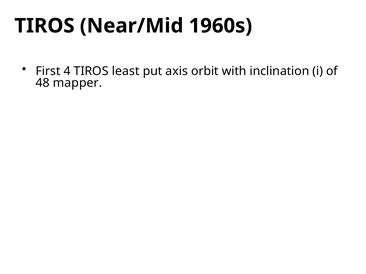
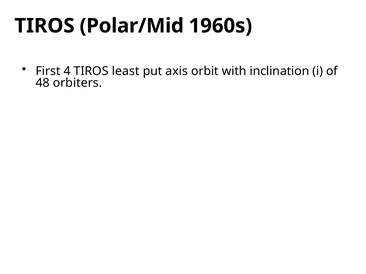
Near/Mid: Near/Mid -> Polar/Mid (132, 26)
mapper: mapper -> orbiters (77, 83)
